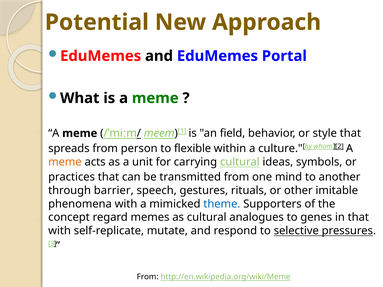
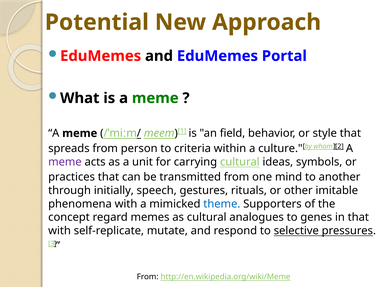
flexible: flexible -> criteria (193, 149)
meme colour: orange -> purple (65, 162)
barrier: barrier -> initially (114, 191)
